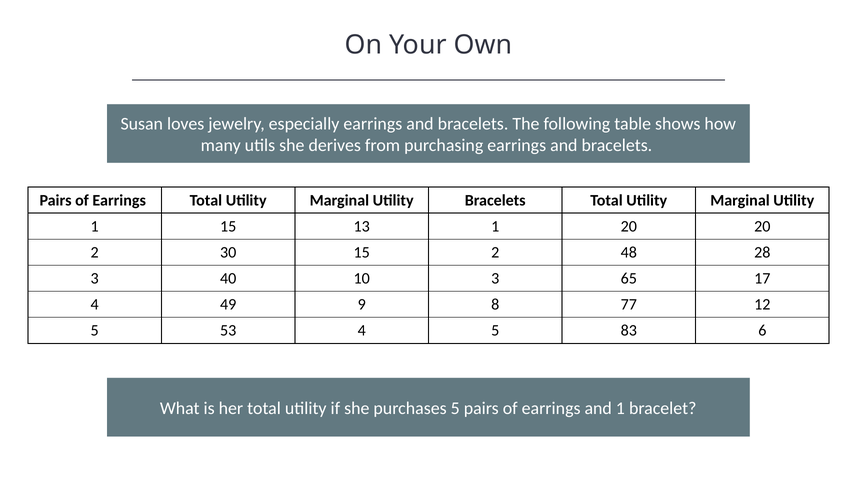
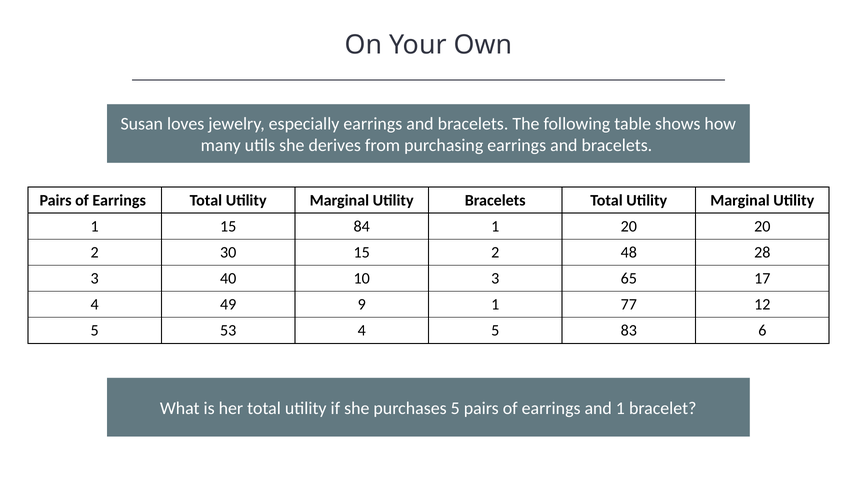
13: 13 -> 84 (362, 226)
9 8: 8 -> 1 (495, 305)
